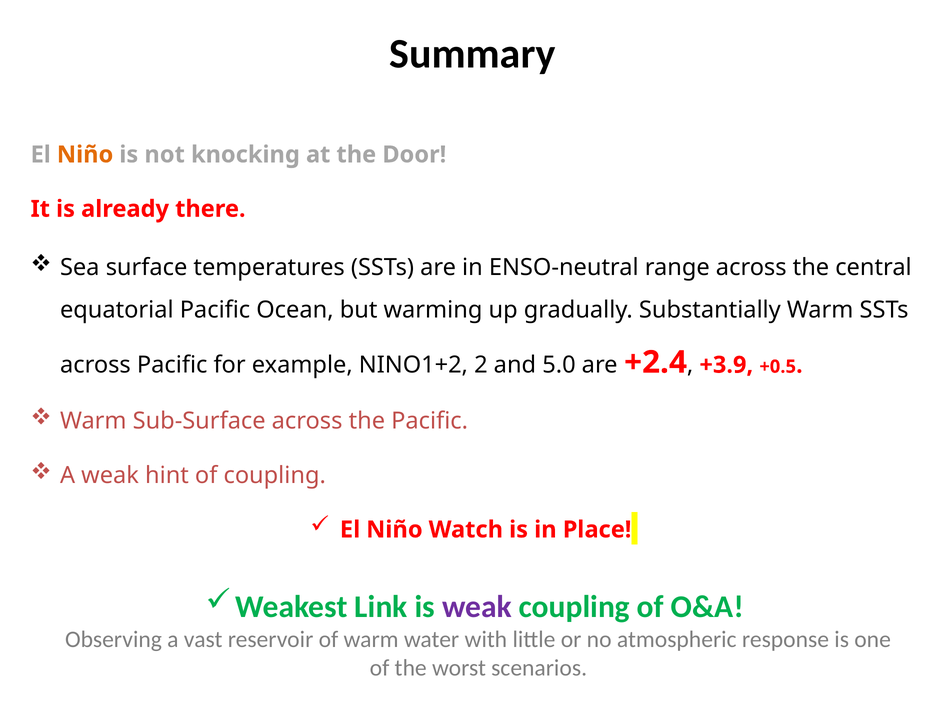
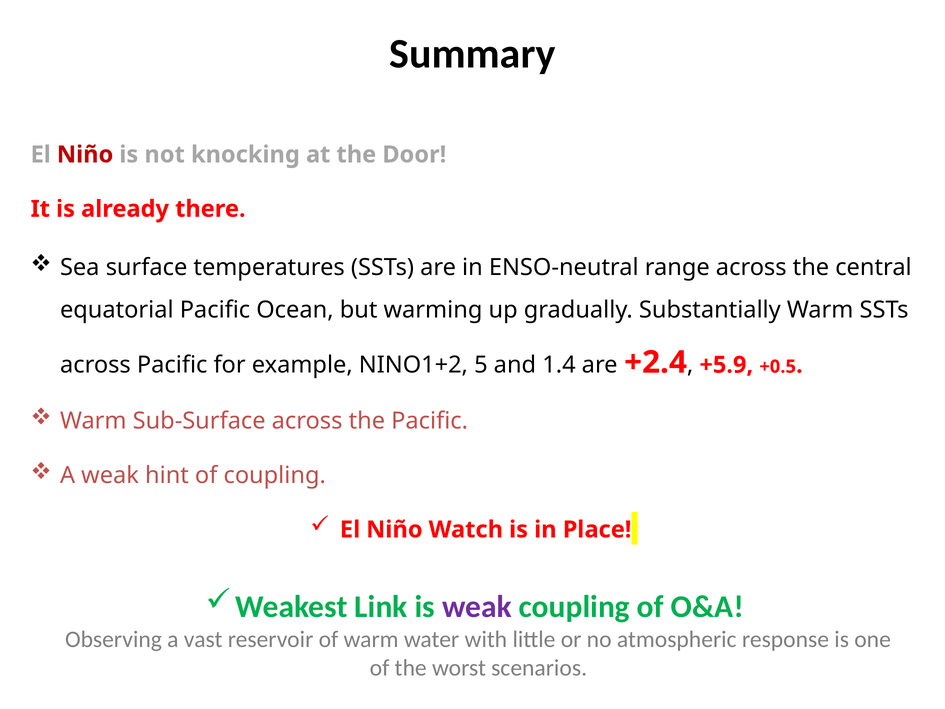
Niño colour: orange -> red (85, 155)
2: 2 -> 5 (481, 365)
5.0: 5.0 -> 1.4 (559, 365)
+3.9: +3.9 -> +5.9 (726, 365)
